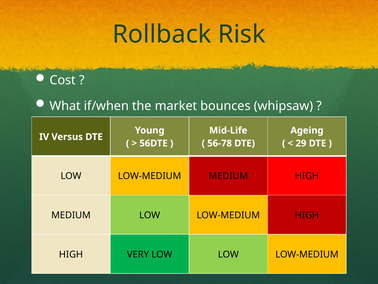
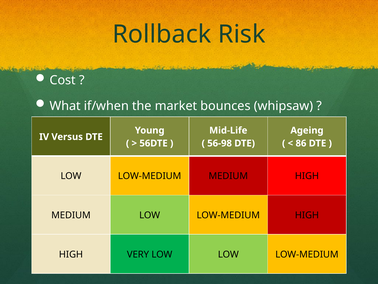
56-78: 56-78 -> 56-98 (220, 143)
29: 29 -> 86 (301, 143)
